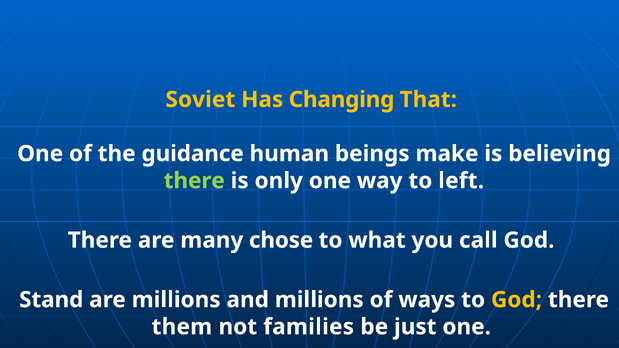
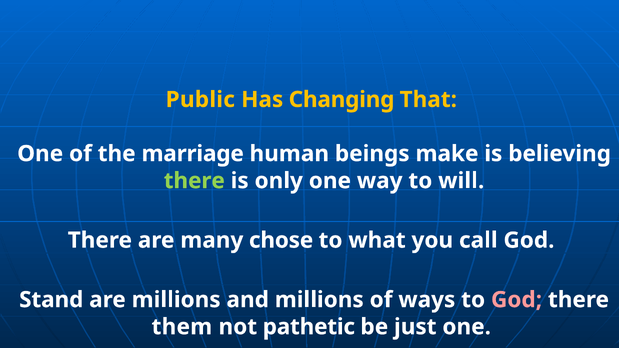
Soviet: Soviet -> Public (200, 100)
guidance: guidance -> marriage (193, 154)
left: left -> will (461, 181)
God colour: yellow -> pink (517, 300)
families: families -> pathetic (309, 327)
